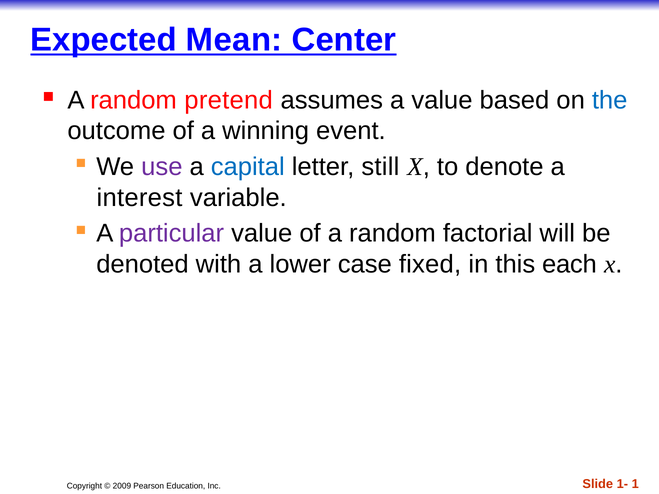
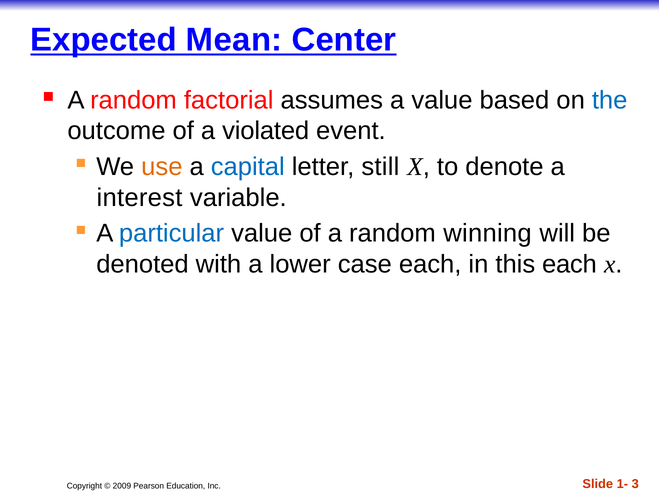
pretend: pretend -> factorial (229, 100)
winning: winning -> violated (266, 131)
use colour: purple -> orange (162, 167)
particular colour: purple -> blue (172, 234)
factorial: factorial -> winning (488, 234)
case fixed: fixed -> each (430, 264)
1: 1 -> 3 (635, 484)
